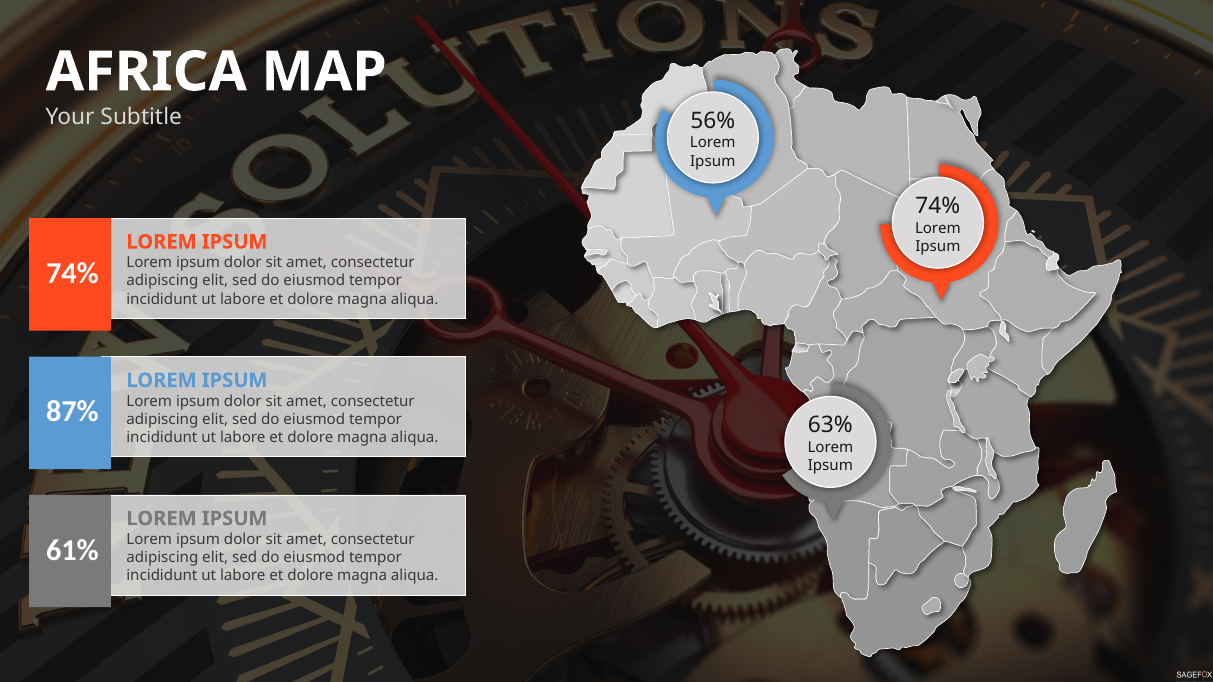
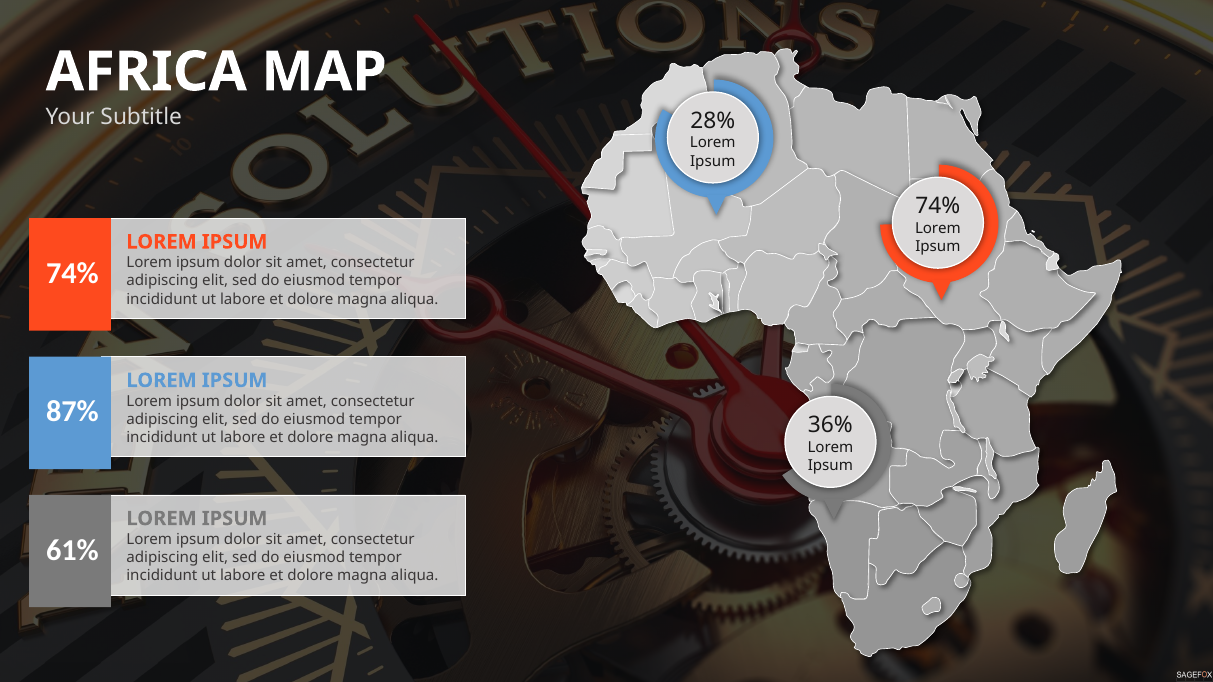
56%: 56% -> 28% (713, 121)
63%: 63% -> 36% (830, 425)
